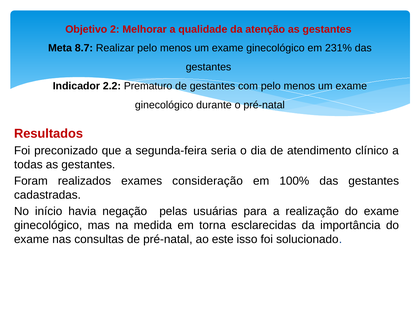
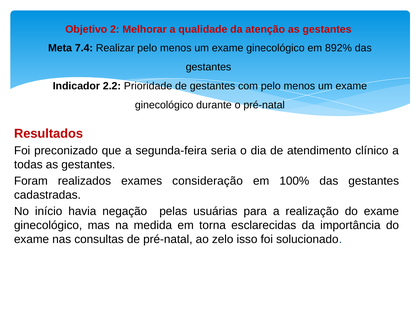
8.7: 8.7 -> 7.4 (84, 48)
231%: 231% -> 892% (338, 48)
Prematuro: Prematuro -> Prioridade (148, 86)
este: este -> zelo (223, 239)
